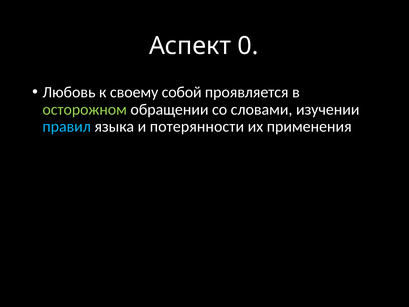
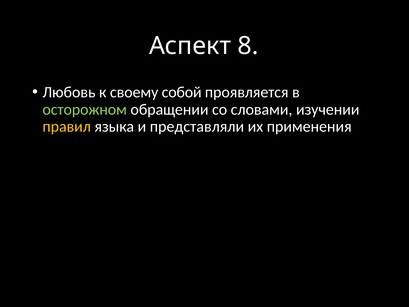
0: 0 -> 8 (248, 46)
правил colour: light blue -> yellow (67, 127)
потерянности: потерянности -> представляли (197, 127)
